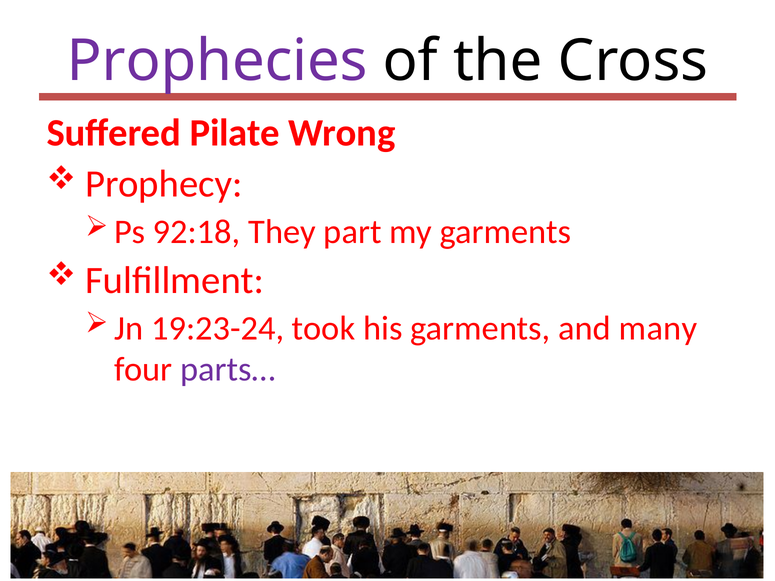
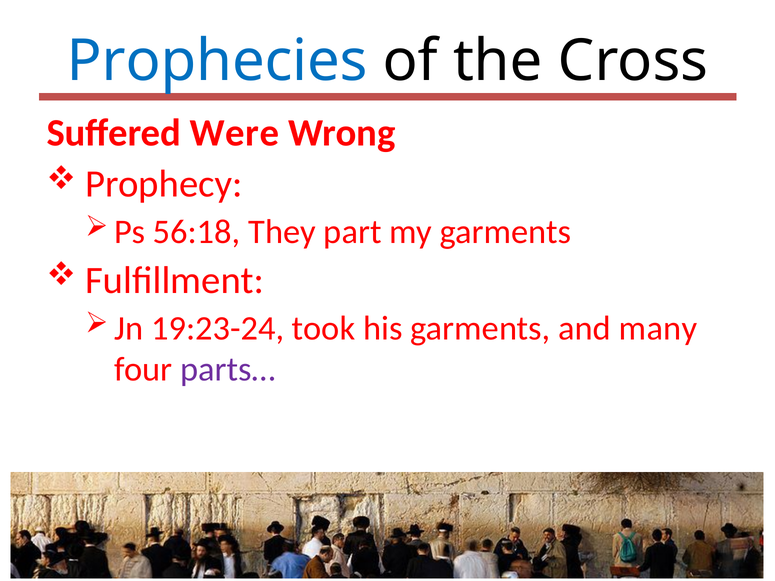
Prophecies colour: purple -> blue (217, 61)
Pilate: Pilate -> Were (234, 133)
92:18: 92:18 -> 56:18 (197, 232)
